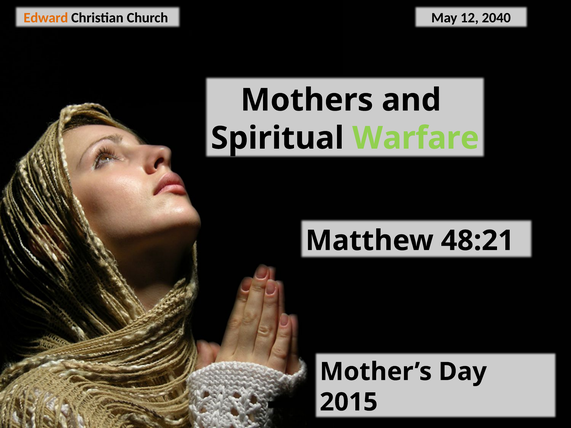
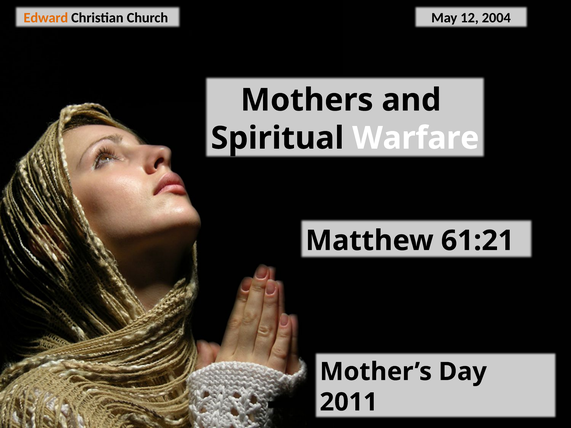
2040: 2040 -> 2004 (496, 18)
Warfare colour: light green -> white (416, 138)
48:21: 48:21 -> 61:21 (478, 241)
2015: 2015 -> 2011 (349, 402)
